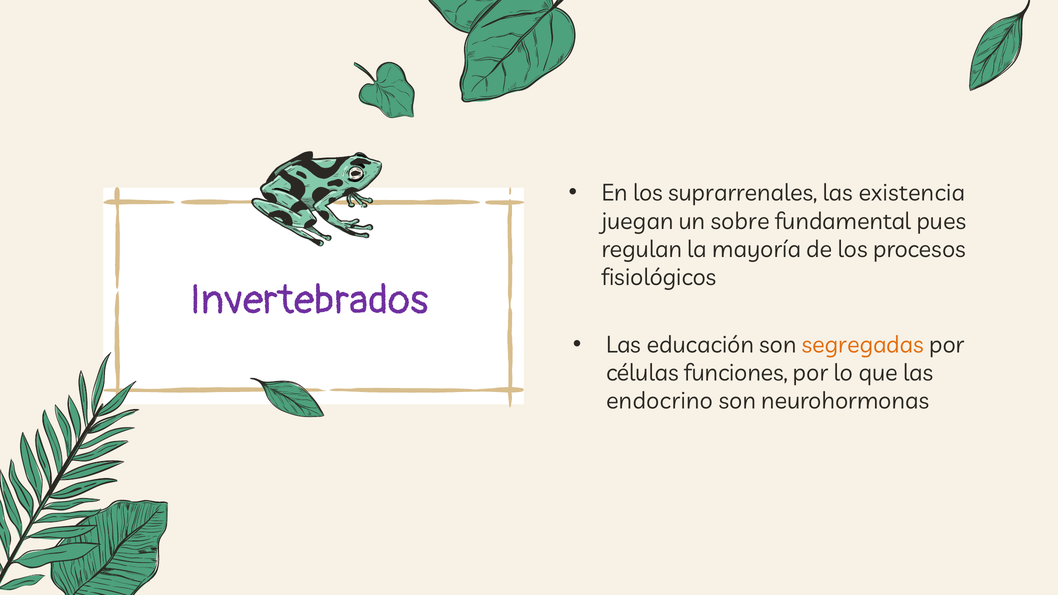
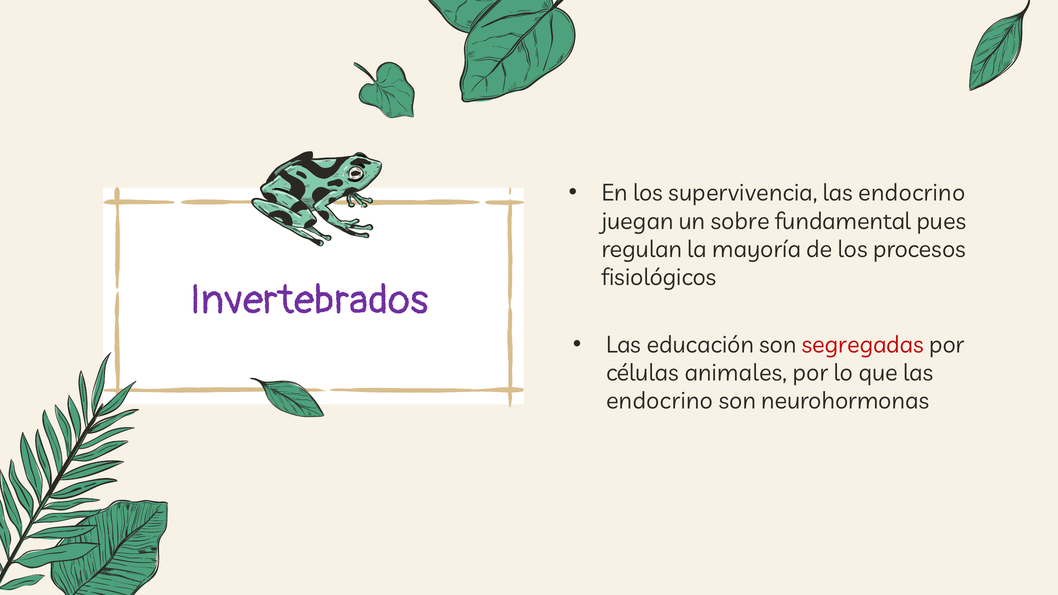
suprarrenales: suprarrenales -> supervivencia (743, 193)
existencia: existencia -> endocrino (912, 193)
segregadas colour: orange -> red (863, 345)
funciones: funciones -> animales (736, 373)
